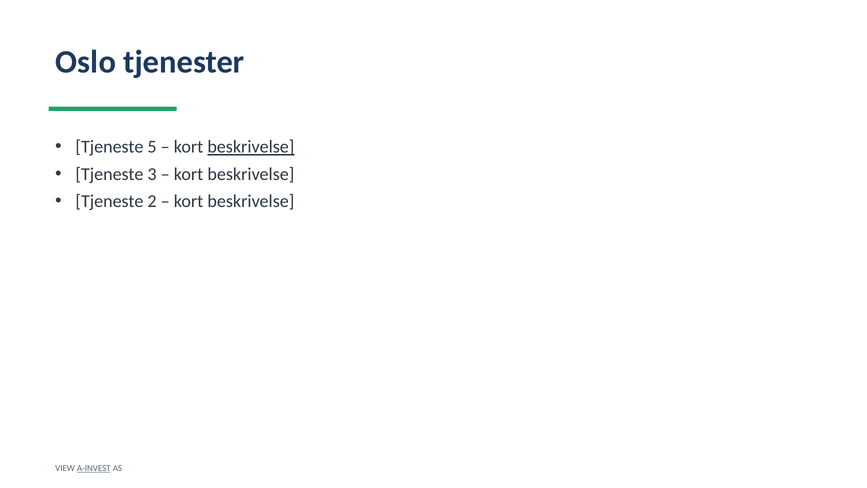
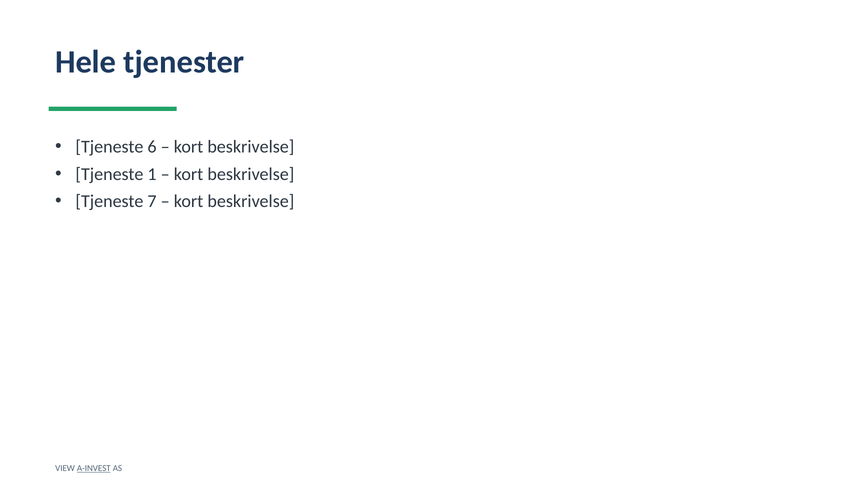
Oslo: Oslo -> Hele (86, 62)
5: 5 -> 6 (152, 147)
beskrivelse underline: present -> none (251, 147)
3: 3 -> 1 (152, 174)
2: 2 -> 7 (152, 201)
